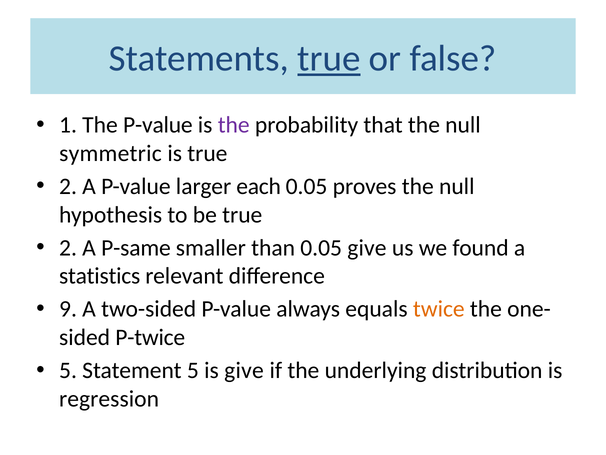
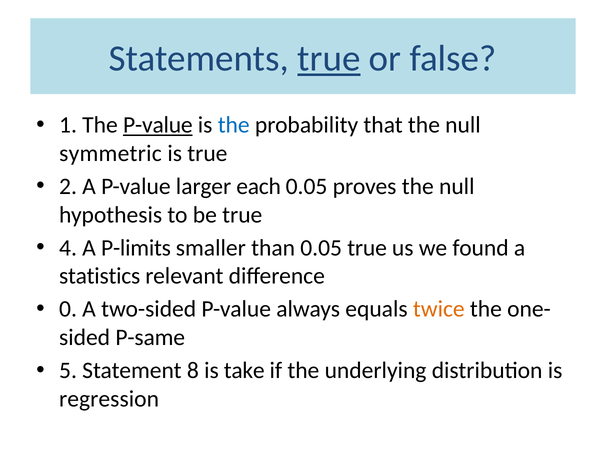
P-value underline: none -> present (158, 125)
the colour: purple -> blue (234, 125)
2: 2 -> 4 (68, 248)
P-same: P-same -> P-limits (136, 248)
0.05 give: give -> true (367, 248)
9: 9 -> 0 (68, 309)
P-twice: P-twice -> P-same (150, 337)
Statement 5: 5 -> 8 (193, 370)
is give: give -> take (244, 370)
